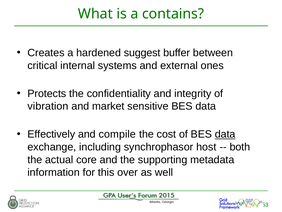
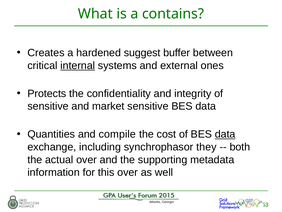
internal underline: none -> present (78, 65)
vibration: vibration -> sensitive (48, 106)
Effectively: Effectively -> Quantities (51, 134)
host: host -> they (206, 147)
actual core: core -> over (87, 159)
